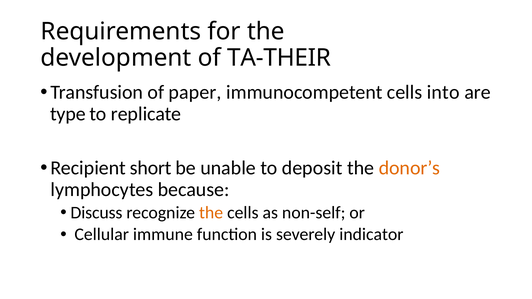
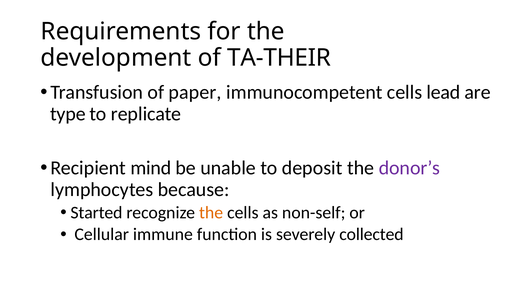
into: into -> lead (443, 92)
short: short -> mind (151, 168)
donor’s colour: orange -> purple (409, 168)
Discuss: Discuss -> Started (96, 213)
indicator: indicator -> collected (371, 235)
